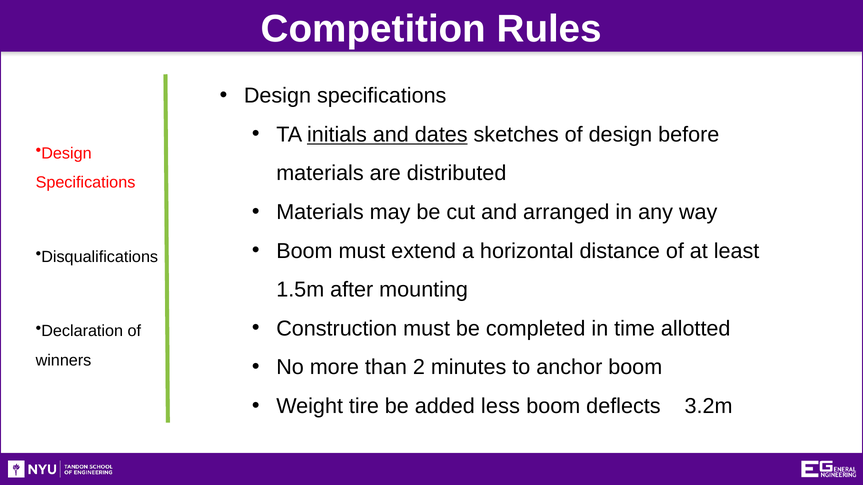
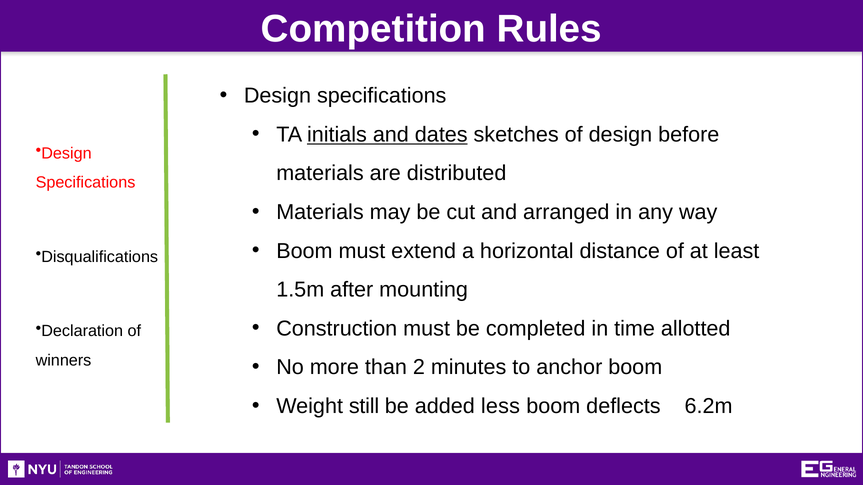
tire: tire -> still (364, 407)
3.2m: 3.2m -> 6.2m (709, 407)
